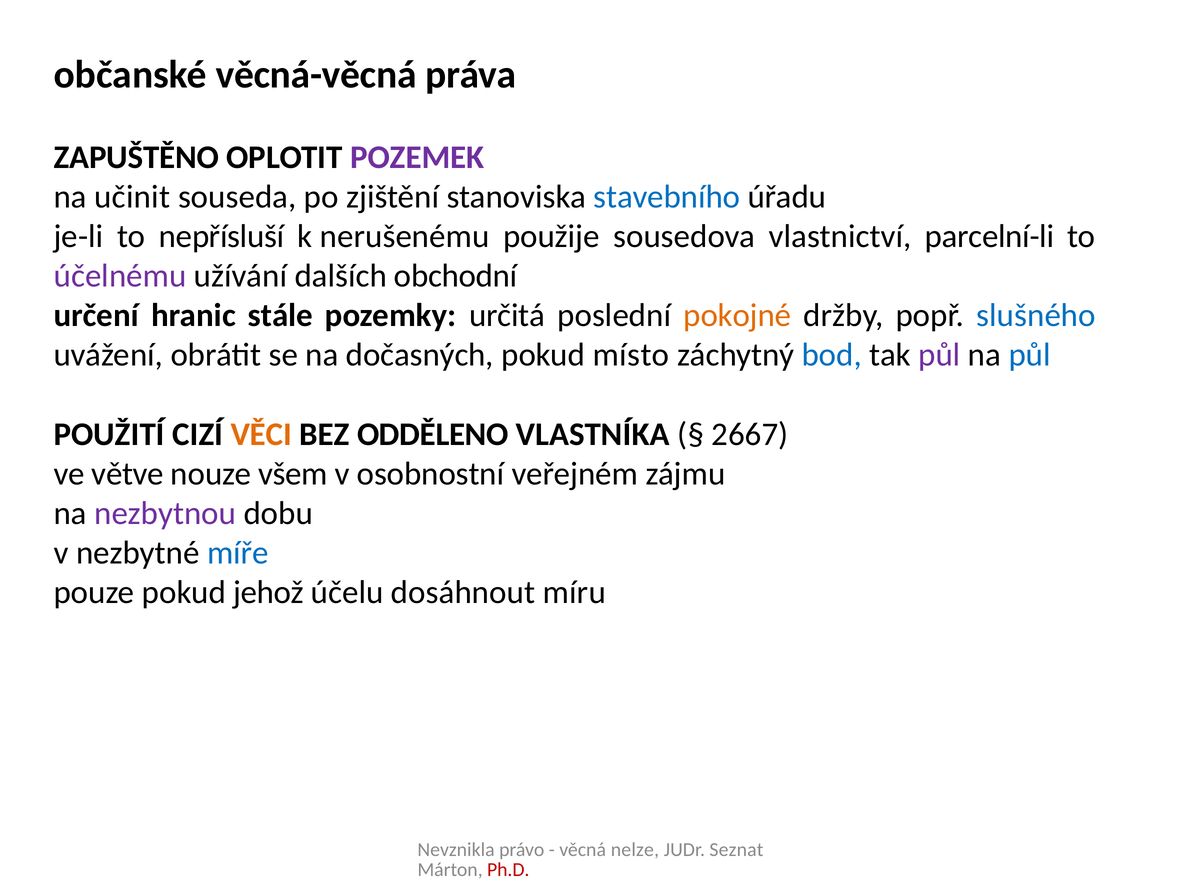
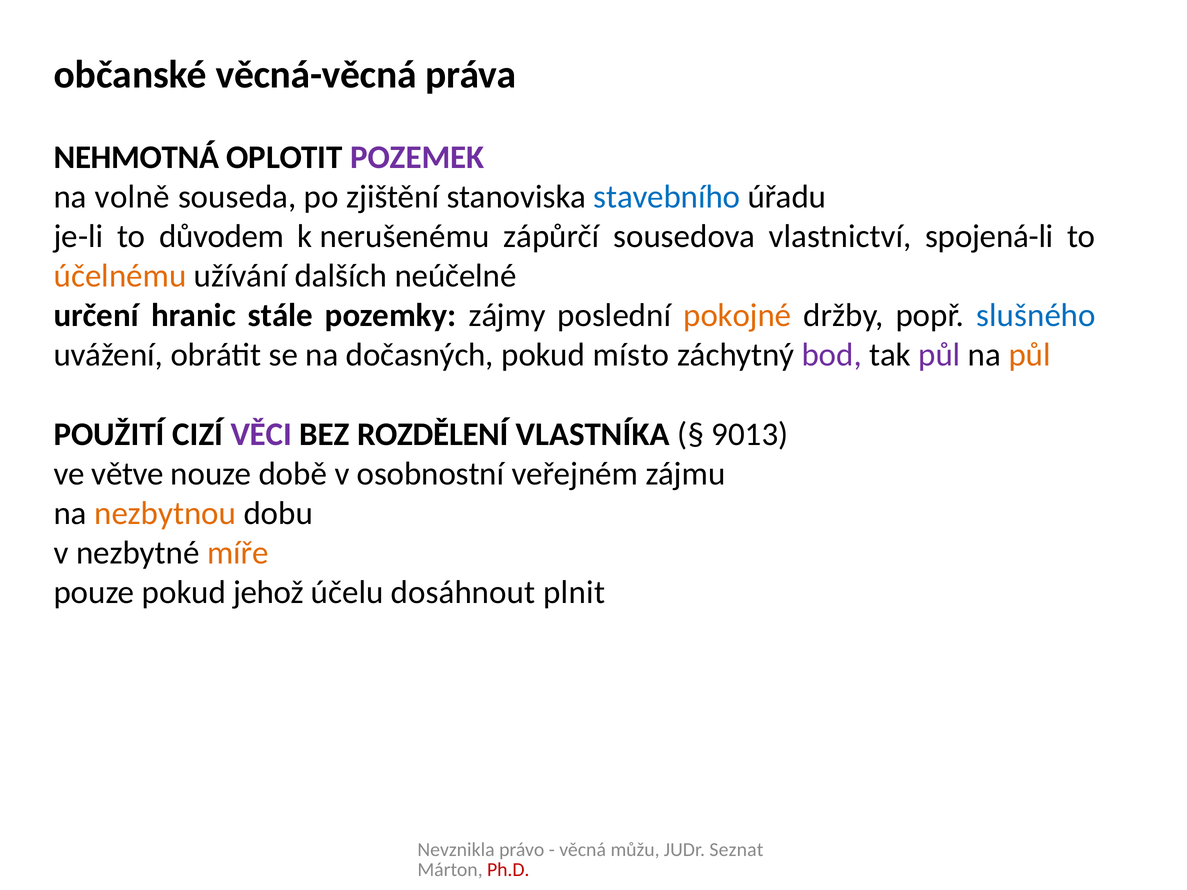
ZAPUŠTĚNO: ZAPUŠTĚNO -> NEHMOTNÁ (136, 157)
učinit: učinit -> volně (132, 197)
nepřísluší: nepřísluší -> důvodem (222, 236)
použije: použije -> zápůrčí (551, 236)
parcelní-li: parcelní-li -> spojená-li (989, 236)
účelnému colour: purple -> orange (120, 276)
obchodní: obchodní -> neúčelné (455, 276)
určitá: určitá -> zájmy (507, 316)
bod colour: blue -> purple (832, 355)
půl colour: blue -> orange (1030, 355)
VĚCI colour: orange -> purple (261, 434)
ODDĚLENO: ODDĚLENO -> ROZDĚLENÍ (433, 434)
2667: 2667 -> 9013 (750, 434)
všem: všem -> době (293, 474)
nezbytnou colour: purple -> orange (165, 513)
míře colour: blue -> orange (238, 553)
míru: míru -> plnit (574, 593)
nelze: nelze -> můžu (635, 850)
